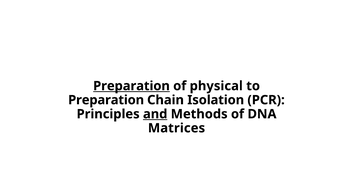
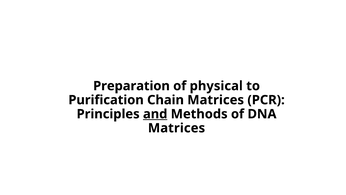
Preparation underline: present -> none (132, 86)
Preparation: Preparation -> Purification (106, 100)
Chain Isolation: Isolation -> Matrices (216, 100)
